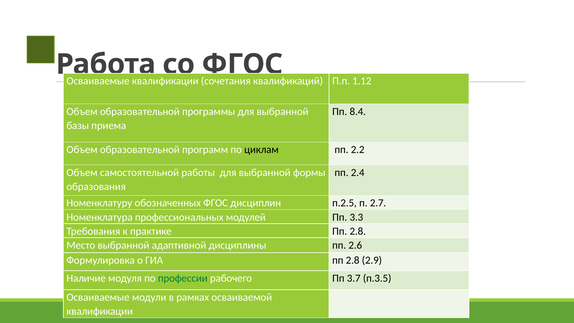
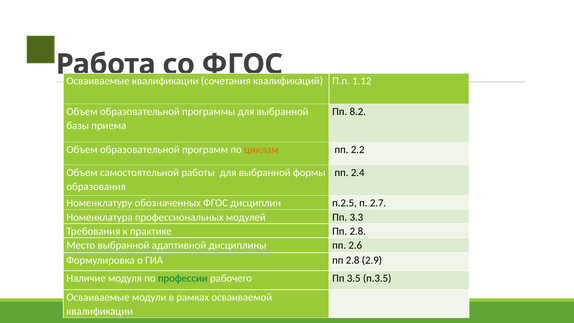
8.4: 8.4 -> 8.2 (358, 111)
циклам colour: black -> orange (261, 150)
3.7: 3.7 -> 3.5 (354, 278)
